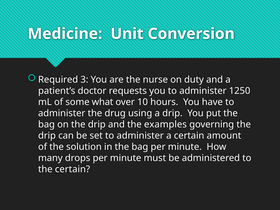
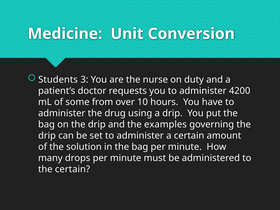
Required: Required -> Students (58, 80)
1250: 1250 -> 4200 (240, 91)
what: what -> from (103, 102)
